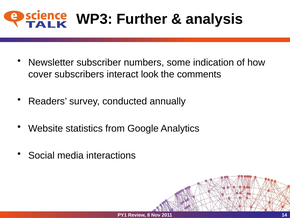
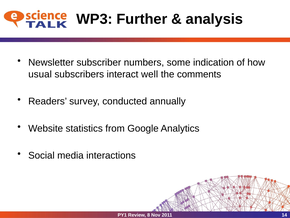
cover: cover -> usual (40, 74)
look: look -> well (150, 74)
